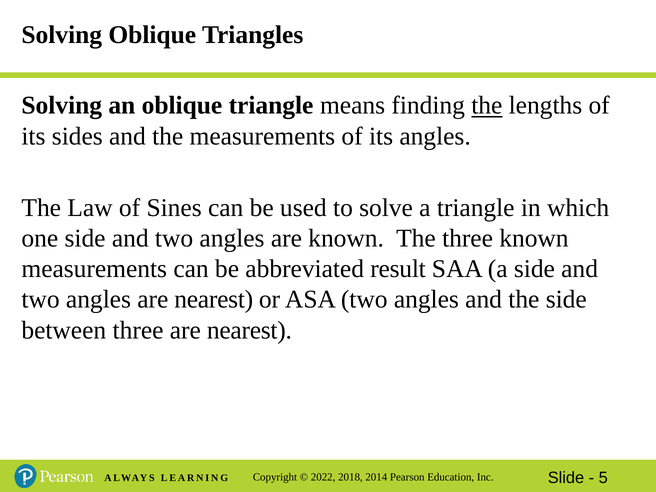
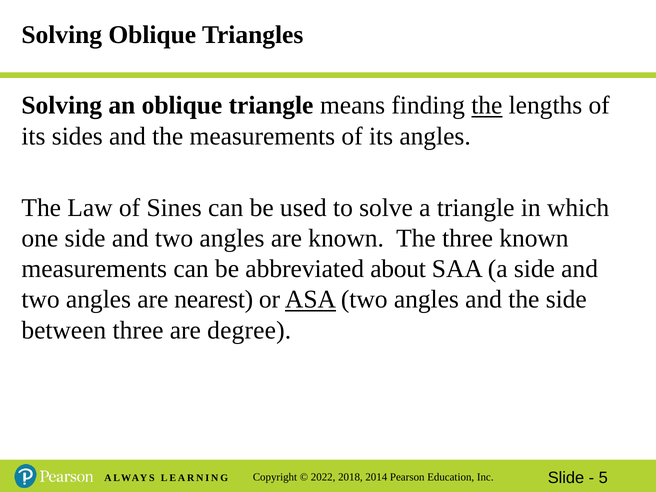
result: result -> about (398, 269)
ASA underline: none -> present (311, 300)
nearest: nearest -> degree (249, 330)
